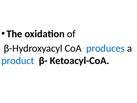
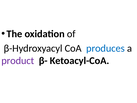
product colour: blue -> purple (18, 61)
